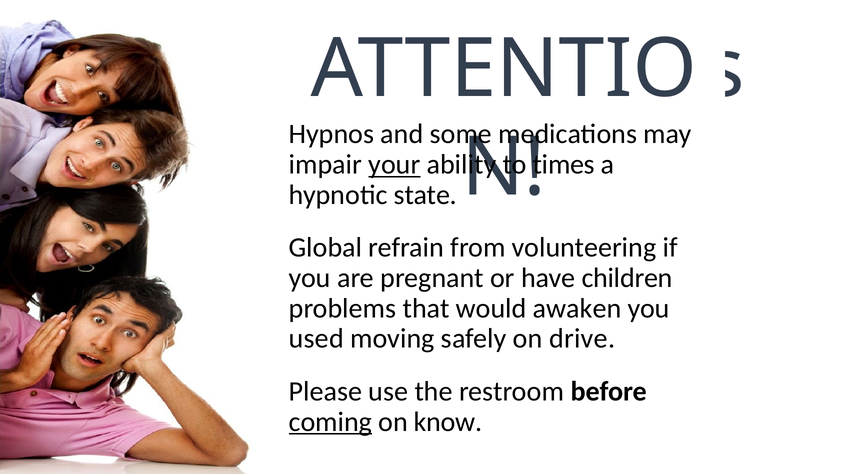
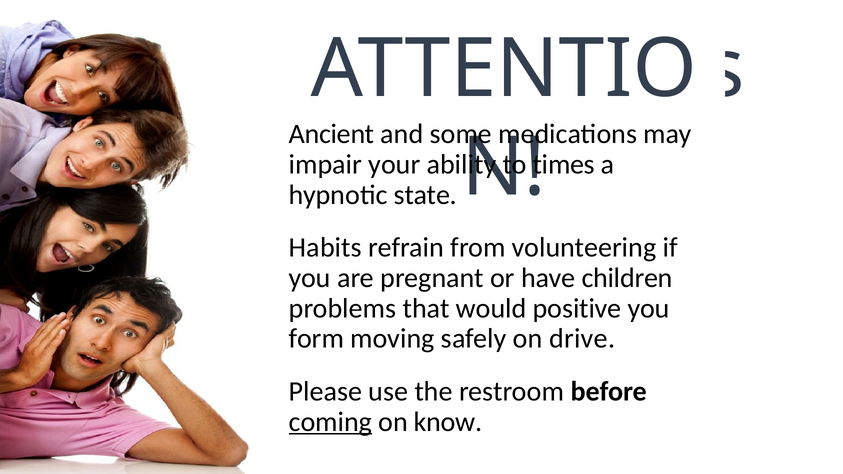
Hypnos: Hypnos -> Ancient (332, 134)
your underline: present -> none (394, 165)
Global: Global -> Habits (325, 248)
awaken: awaken -> positive (577, 308)
used: used -> form (316, 339)
